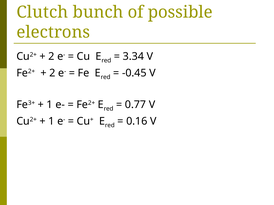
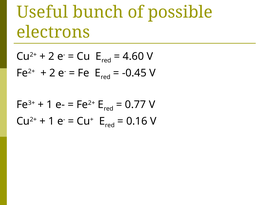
Clutch: Clutch -> Useful (42, 12)
3.34: 3.34 -> 4.60 (133, 56)
